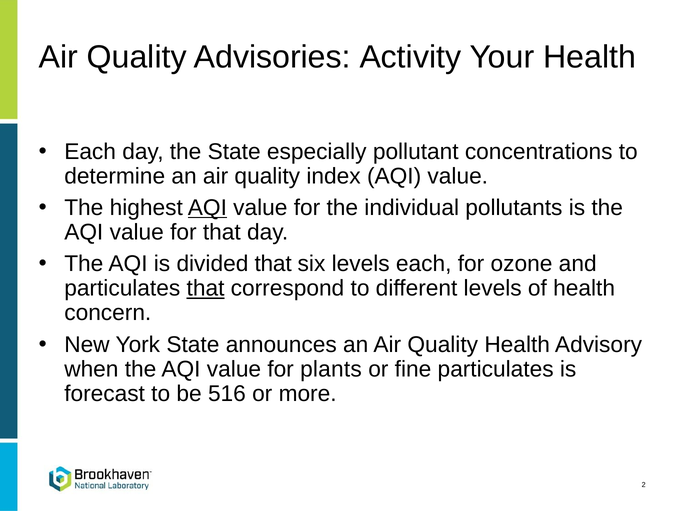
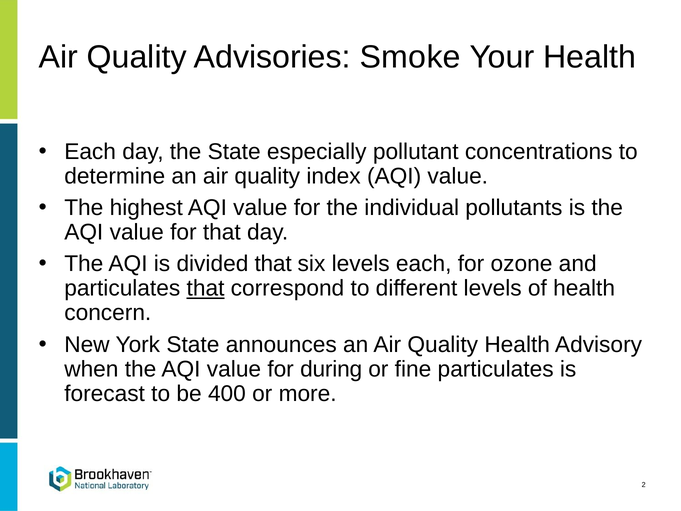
Activity: Activity -> Smoke (410, 57)
AQI underline: present -> none (207, 208)
plants: plants -> during (331, 369)
516: 516 -> 400 (227, 393)
